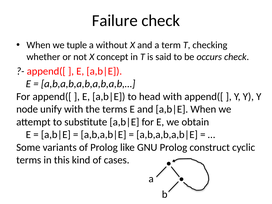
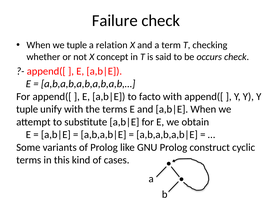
without: without -> relation (112, 45)
head: head -> facto (150, 97)
node: node -> tuple (27, 109)
